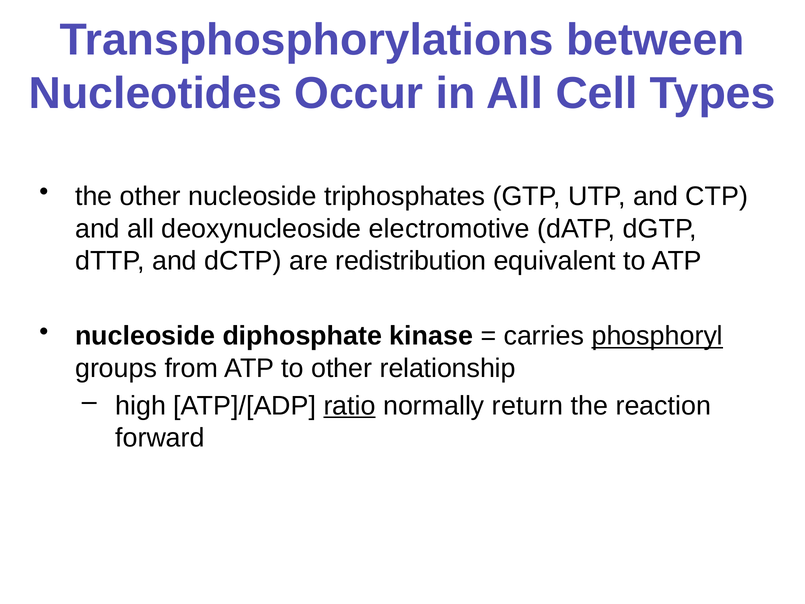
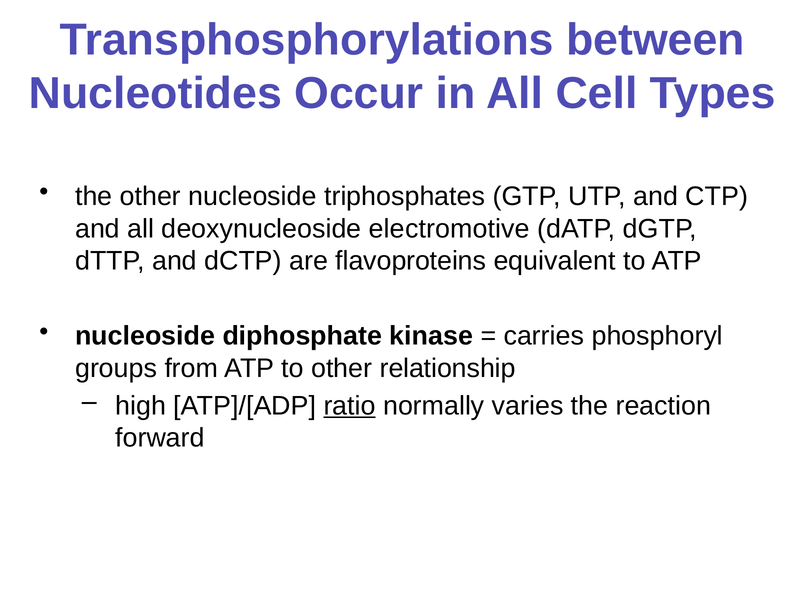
redistribution: redistribution -> flavoproteins (411, 261)
phosphoryl underline: present -> none (657, 336)
return: return -> varies (528, 406)
